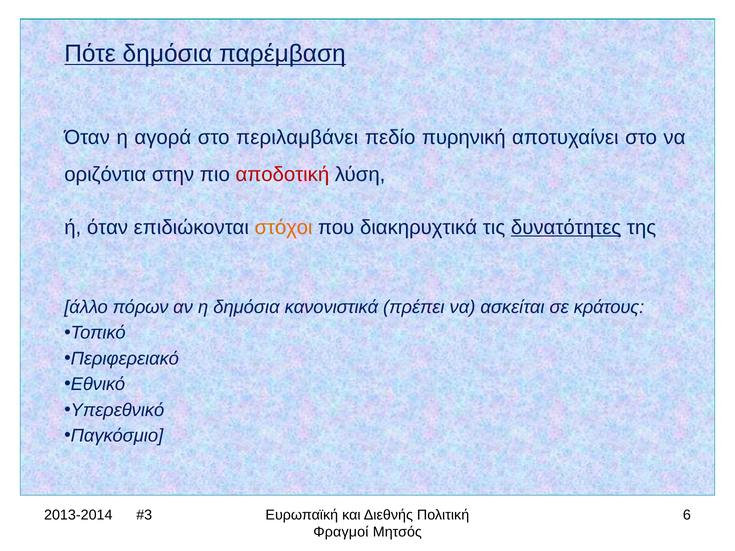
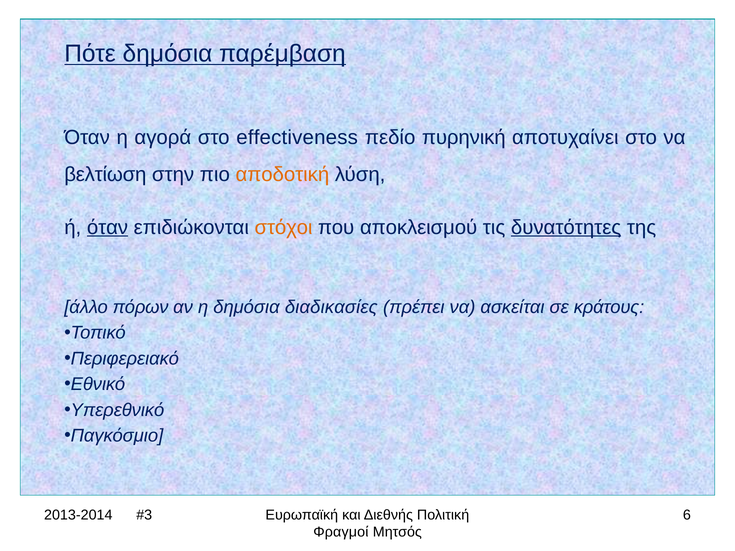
περιλαμβάνει: περιλαμβάνει -> effectiveness (297, 138)
οριζόντια: οριζόντια -> βελτίωση (105, 174)
αποδοτική colour: red -> orange (282, 174)
όταν underline: none -> present (108, 227)
διακηρυχτικά: διακηρυχτικά -> αποκλεισμού (419, 227)
κανονιστικά: κανονιστικά -> διαδικασίες (331, 307)
